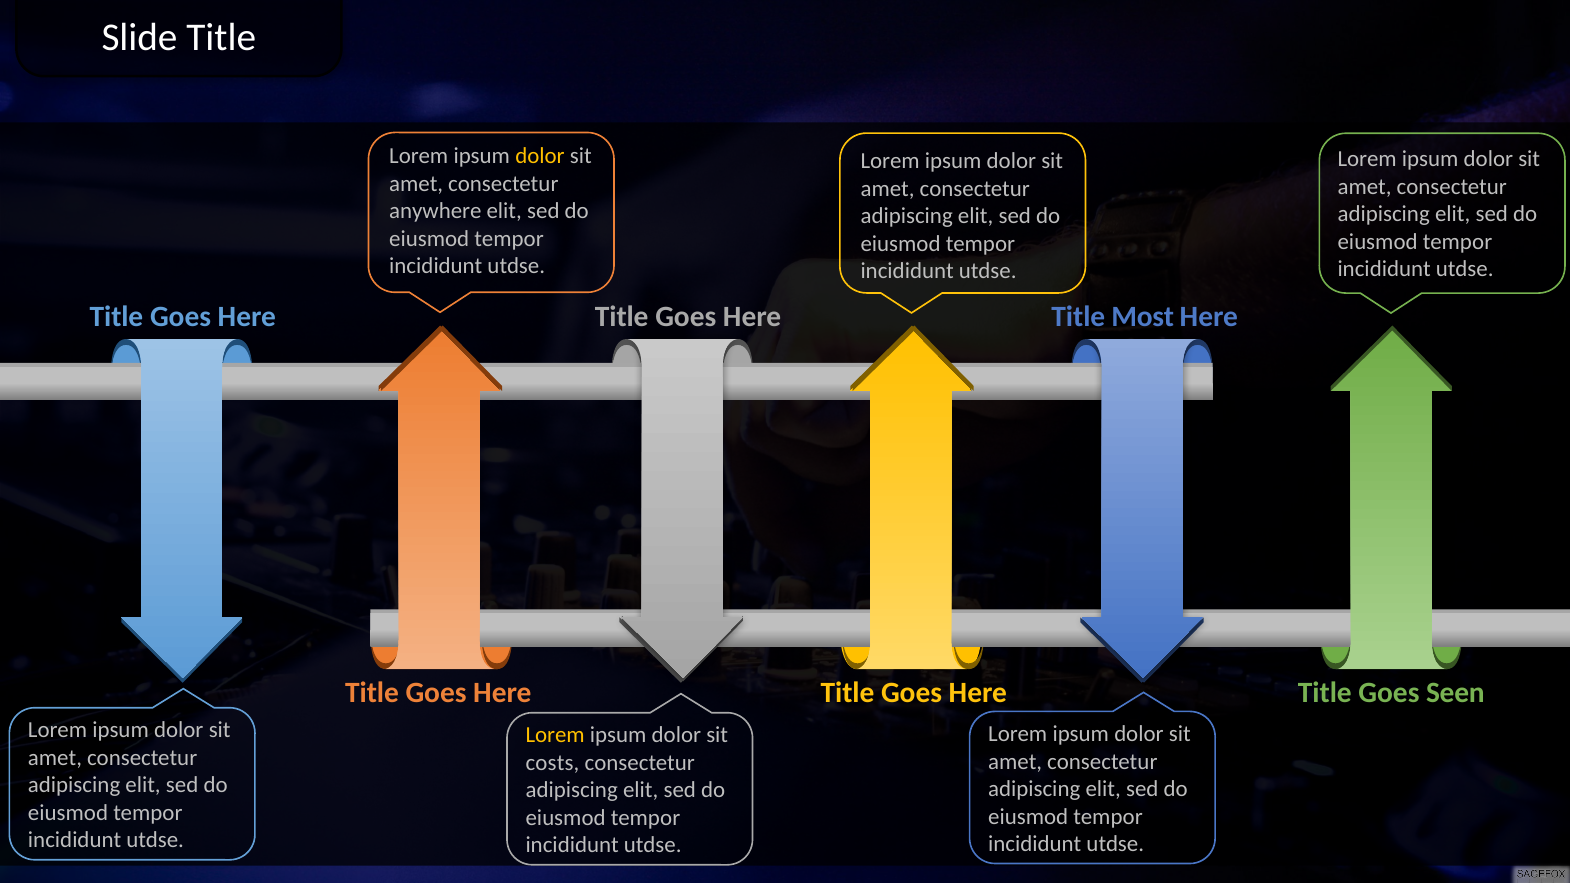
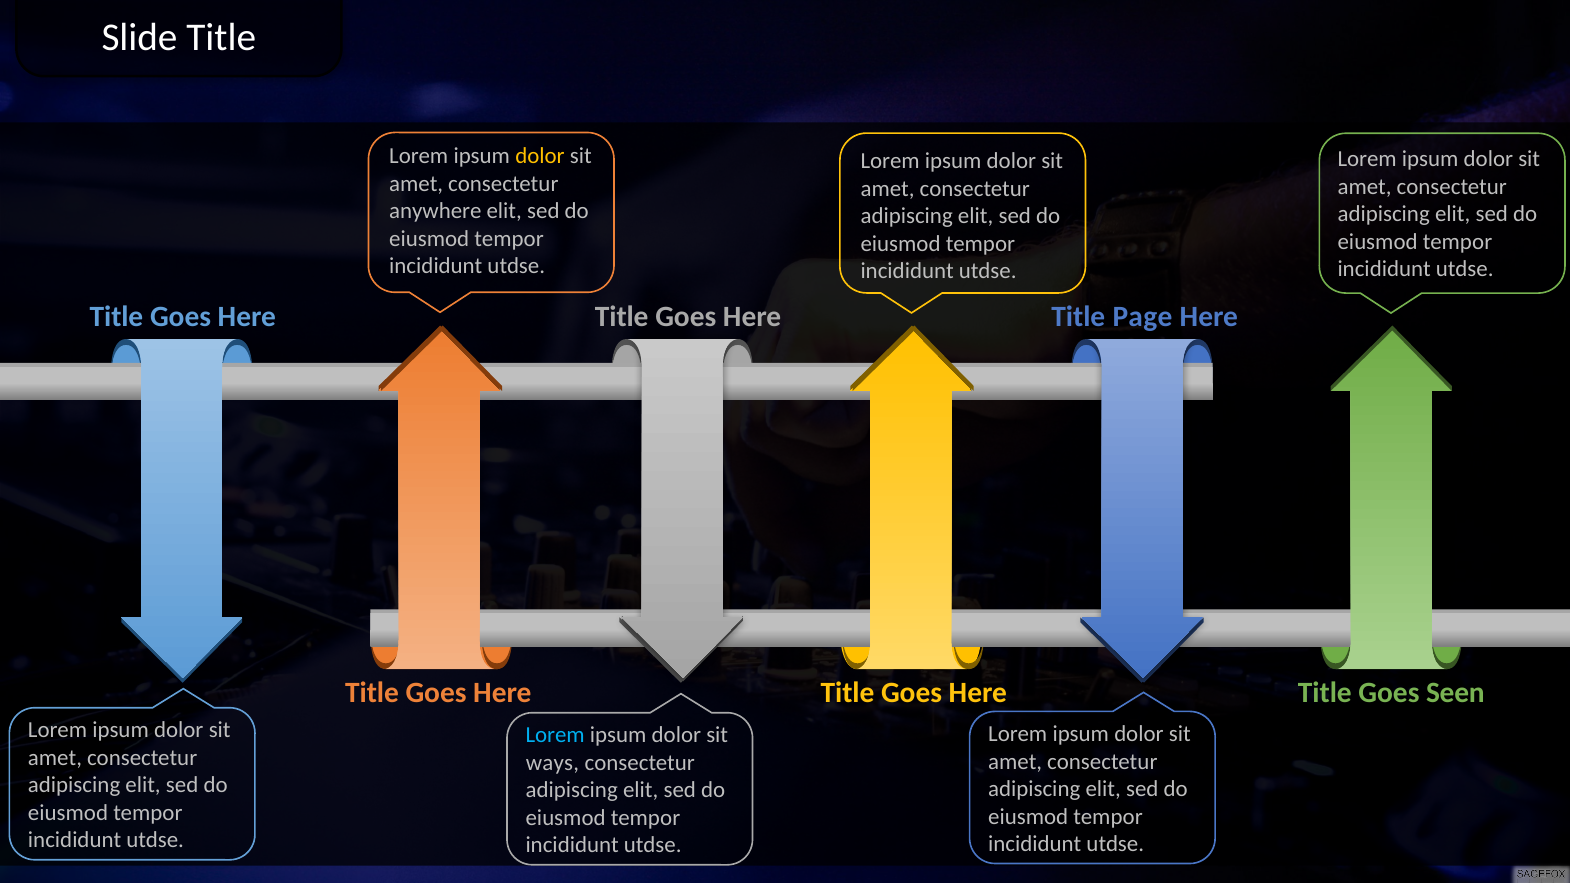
Most: Most -> Page (1142, 316)
Lorem colour: yellow -> light blue (555, 735)
costs: costs -> ways (552, 763)
